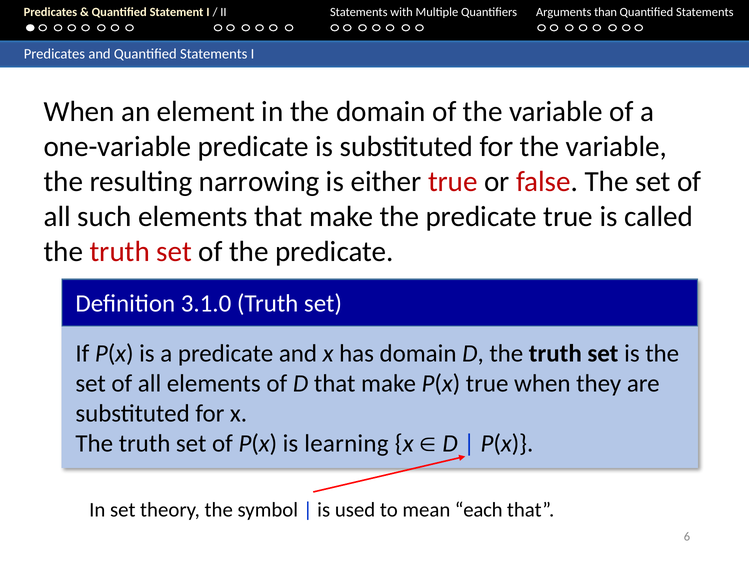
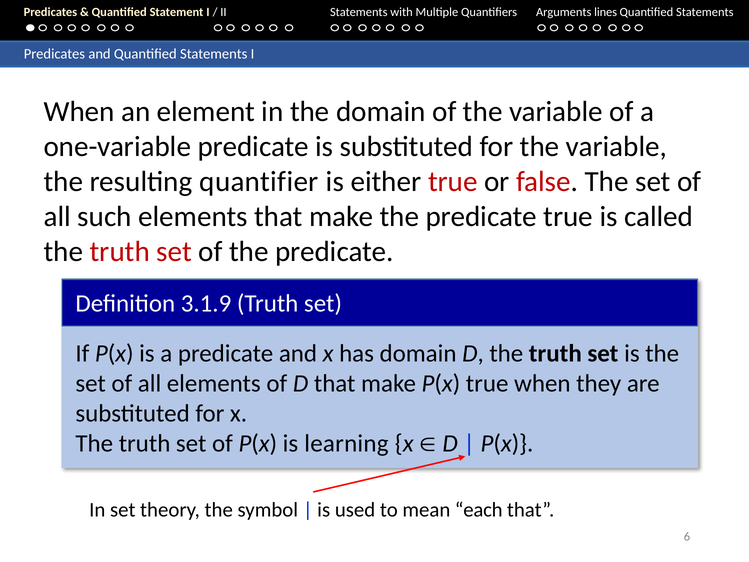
than: than -> lines (606, 12)
narrowing: narrowing -> quantifier (259, 181)
3.1.0: 3.1.0 -> 3.1.9 (206, 303)
